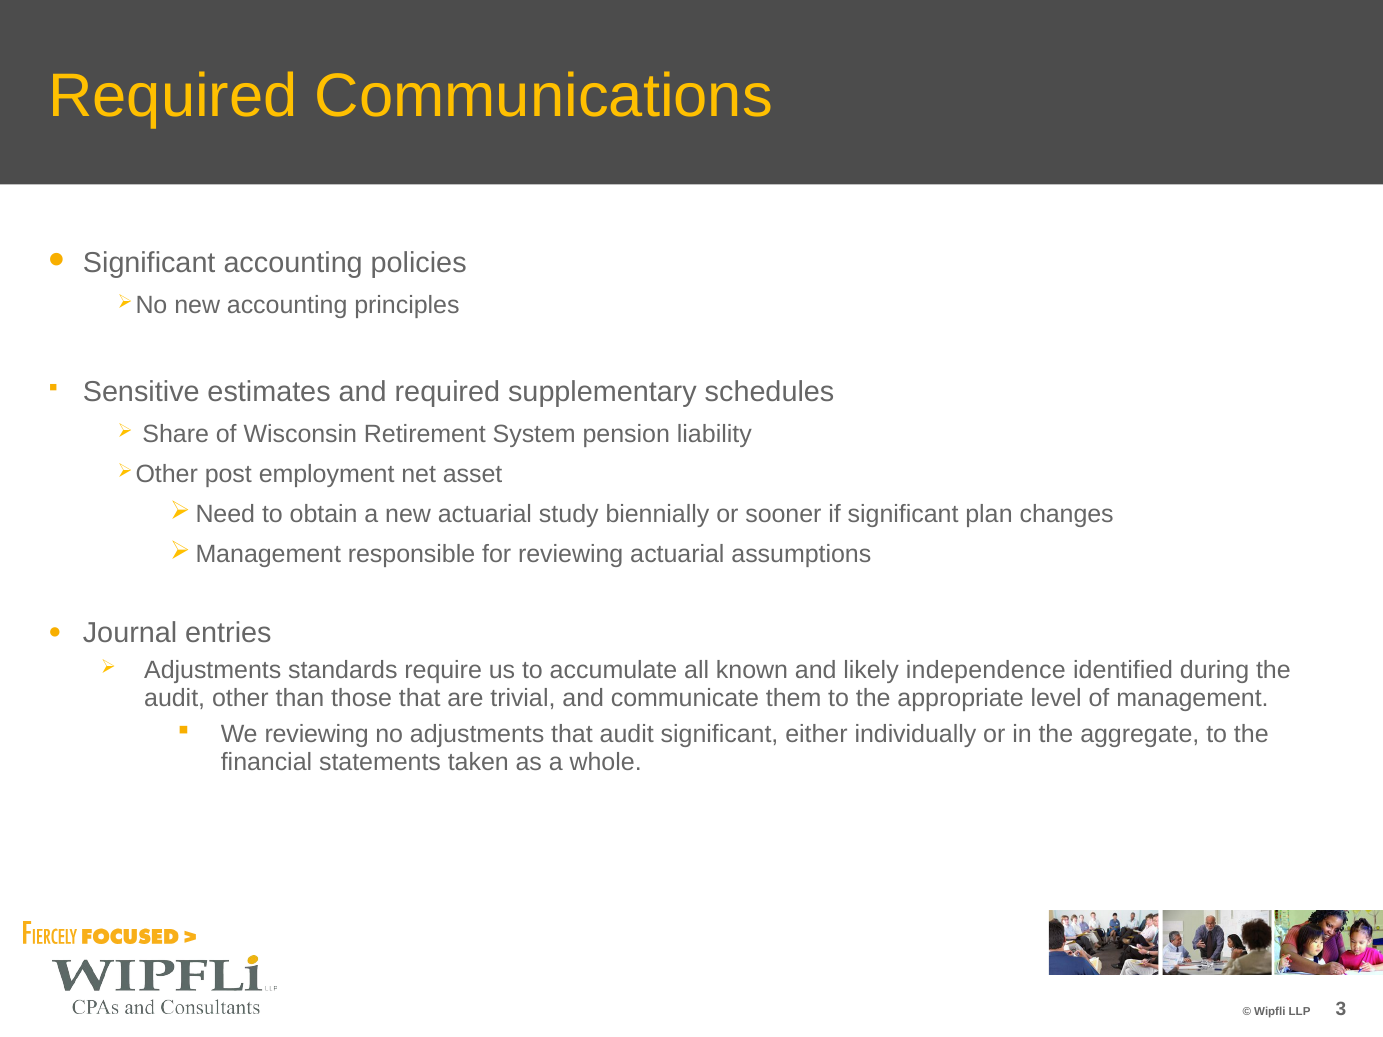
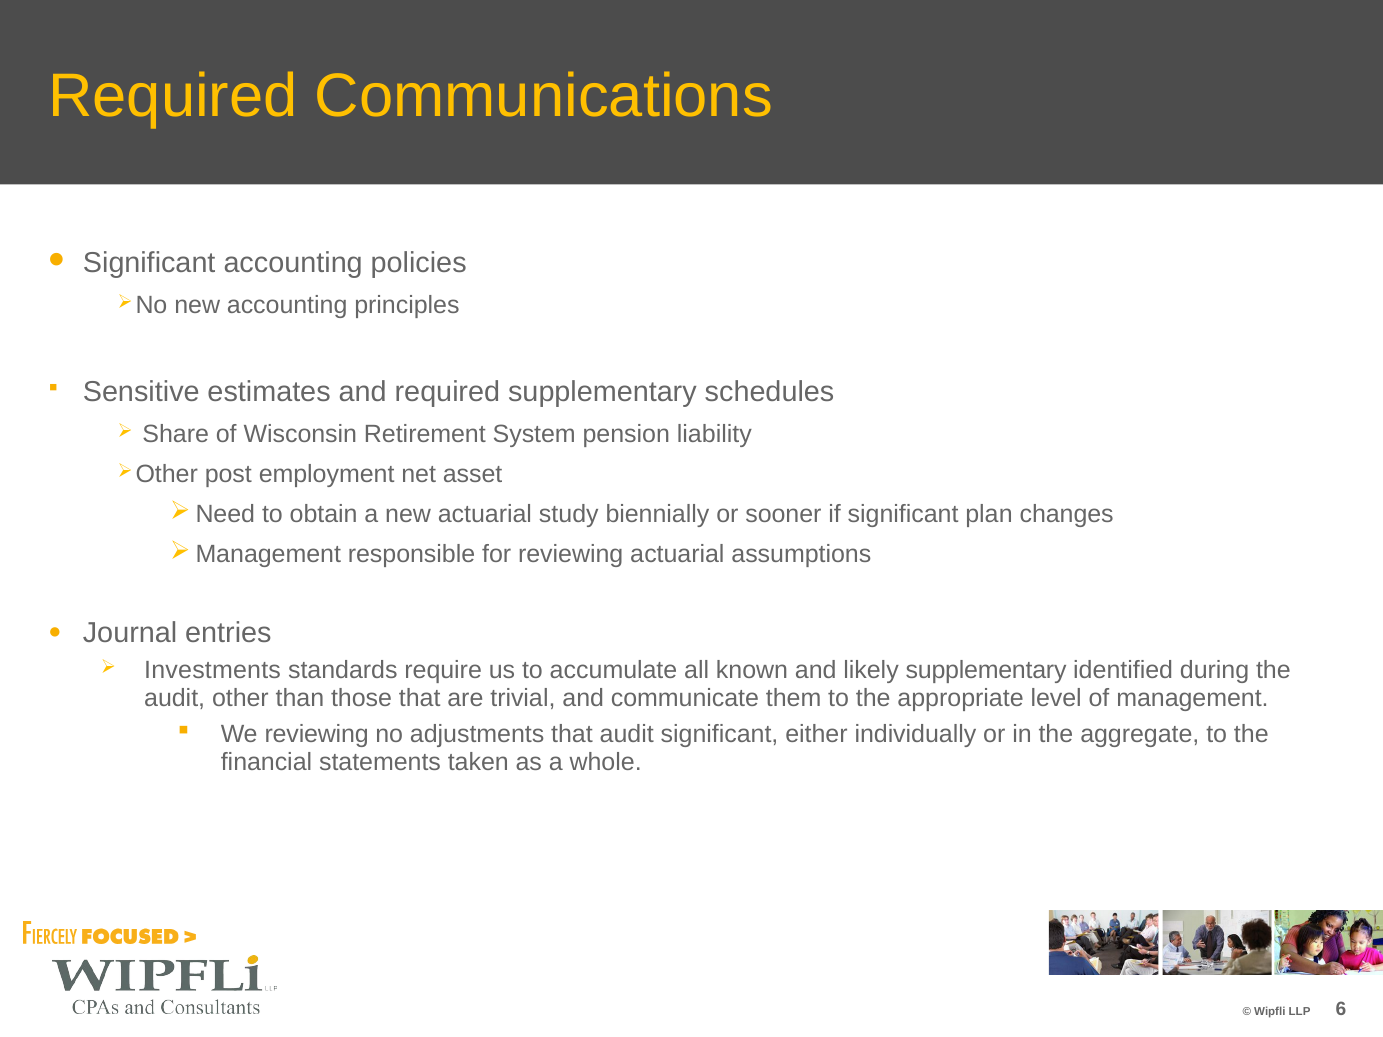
Adjustments: Adjustments -> Investments (213, 670)
likely independence: independence -> supplementary (986, 670)
3: 3 -> 6 (1341, 1010)
